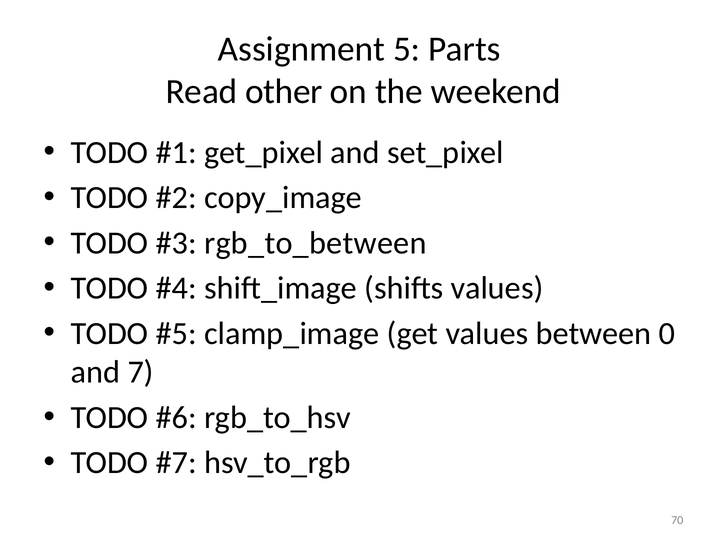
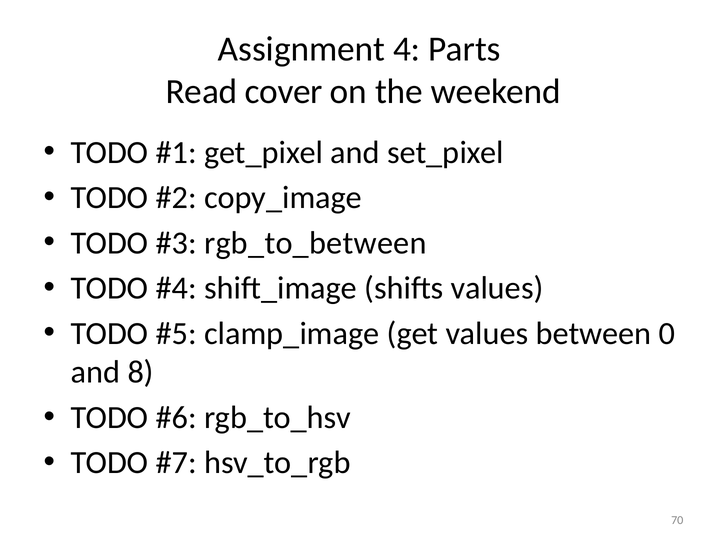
5: 5 -> 4 (407, 49)
other: other -> cover (284, 92)
7: 7 -> 8 (141, 372)
